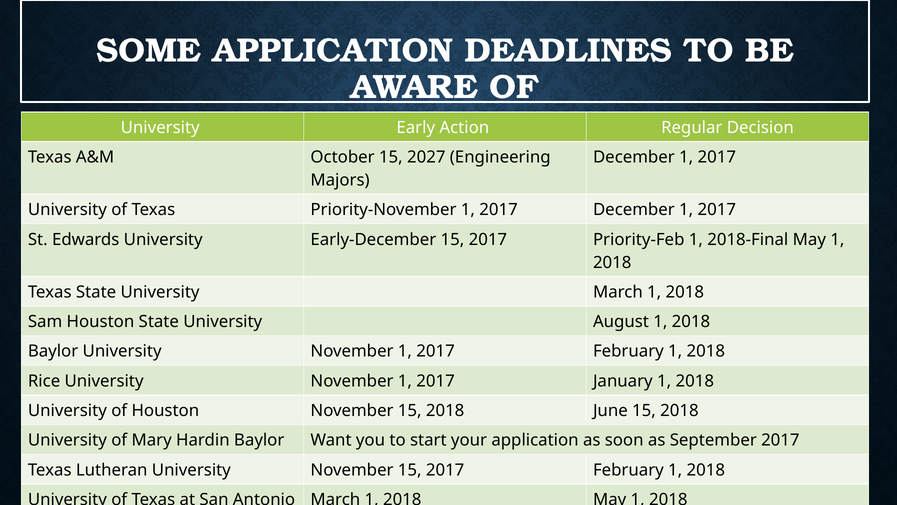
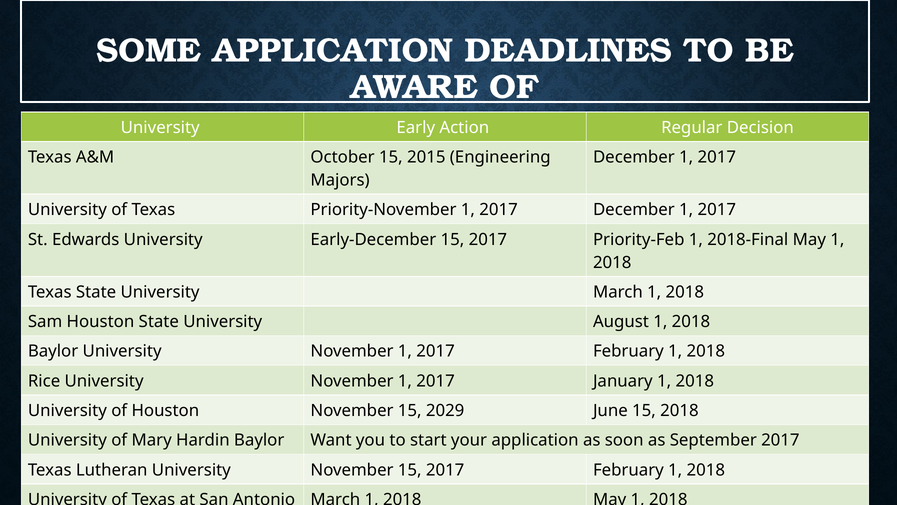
2027: 2027 -> 2015 (426, 157)
November 15 2018: 2018 -> 2029 (445, 410)
